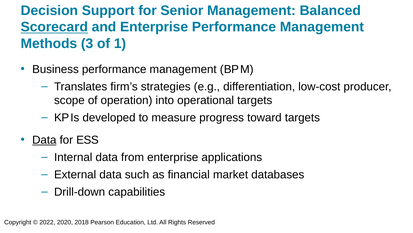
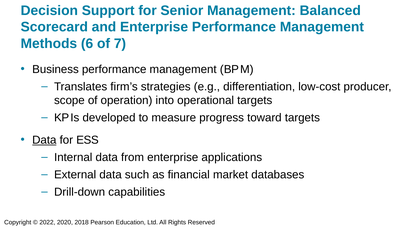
Scorecard underline: present -> none (54, 27)
3: 3 -> 6 (87, 43)
1: 1 -> 7 (120, 43)
